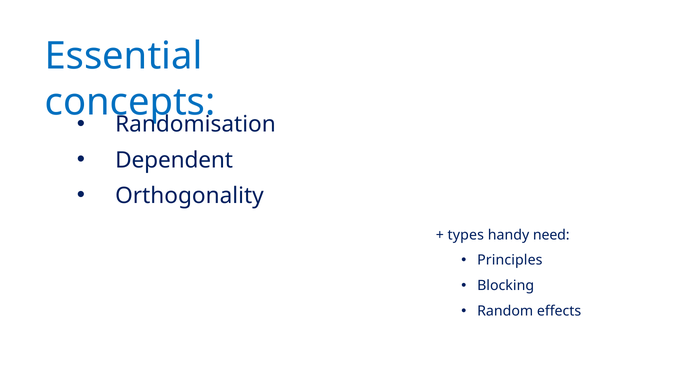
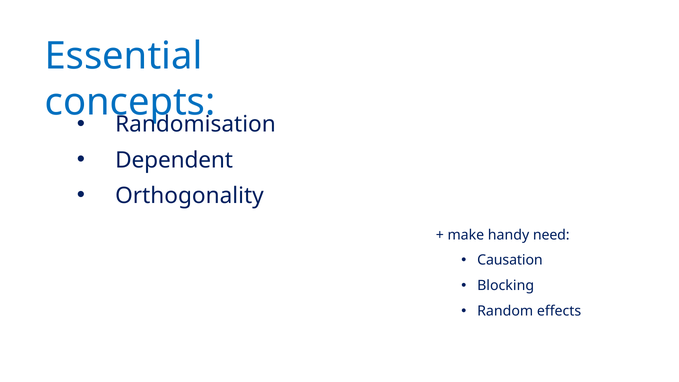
types: types -> make (466, 235)
Principles: Principles -> Causation (510, 260)
